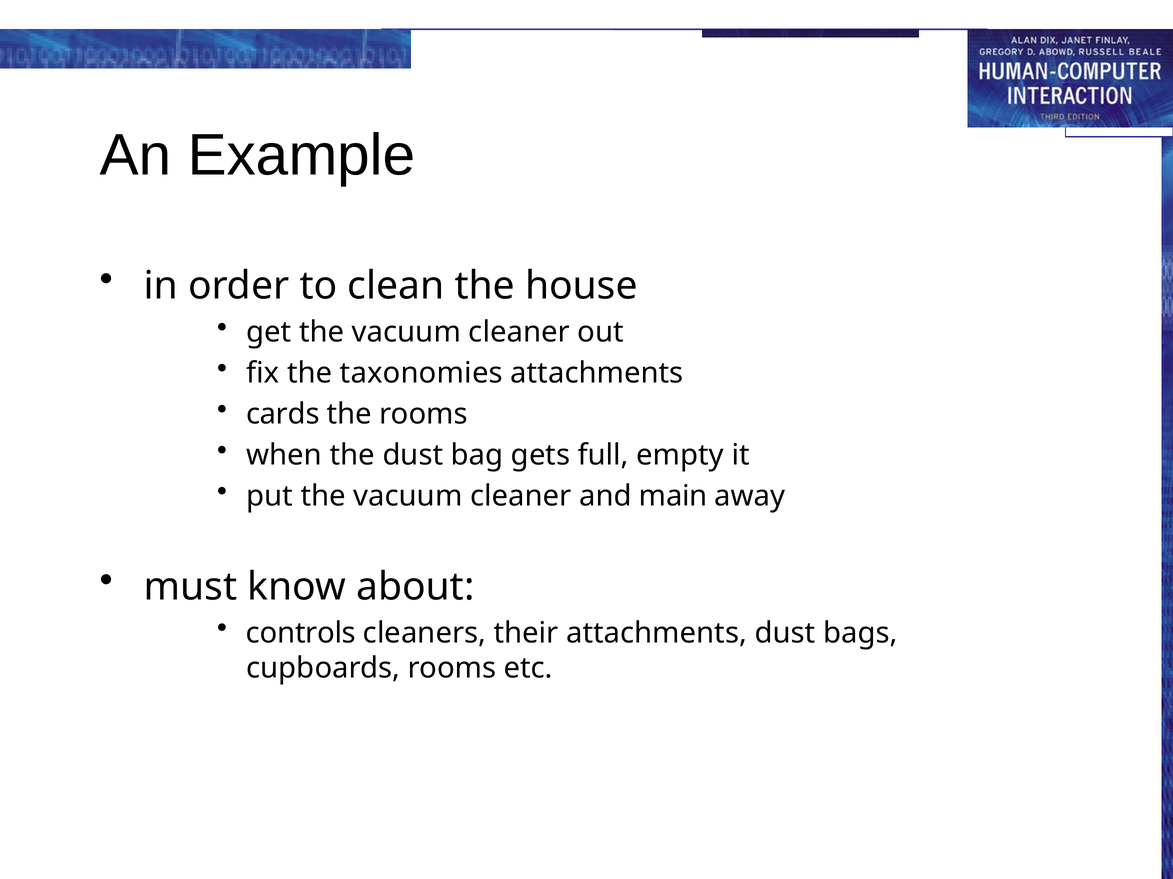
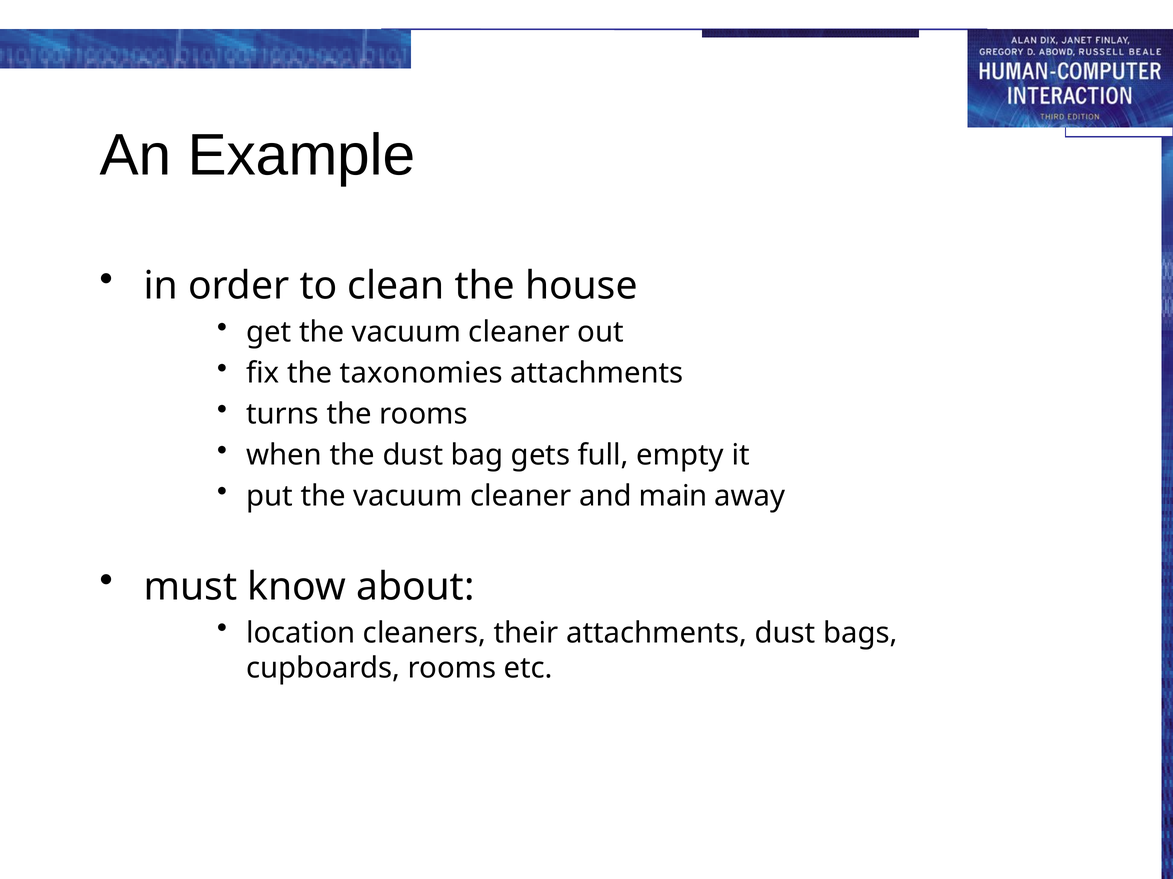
cards: cards -> turns (283, 415)
controls: controls -> location (301, 633)
